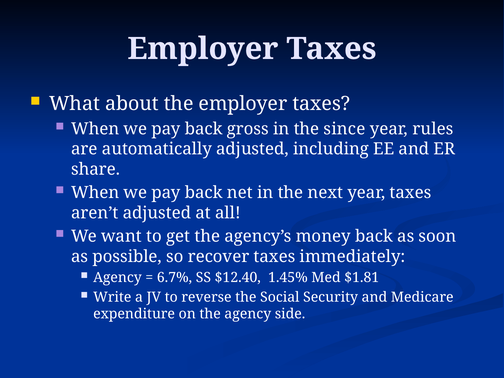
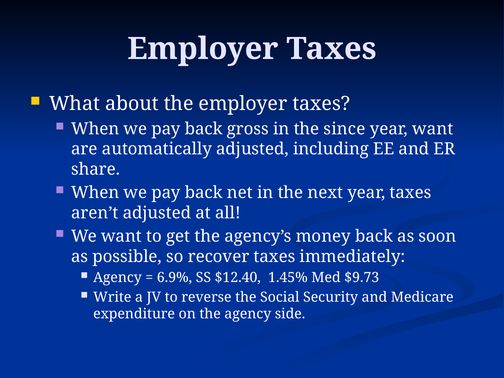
year rules: rules -> want (433, 129)
6.7%: 6.7% -> 6.9% (175, 278)
$1.81: $1.81 -> $9.73 (362, 278)
